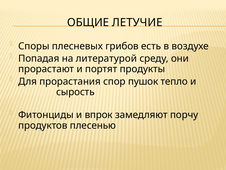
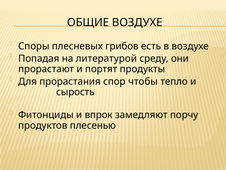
ОБЩИЕ ЛЕТУЧИЕ: ЛЕТУЧИЕ -> ВОЗДУХЕ (137, 22)
пушок: пушок -> чтобы (143, 81)
